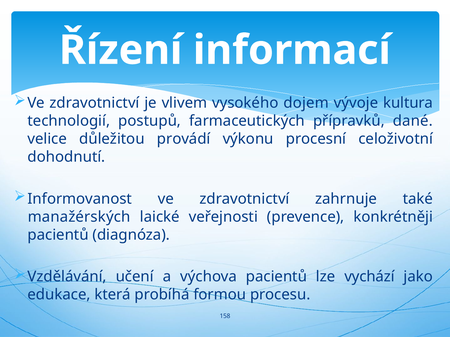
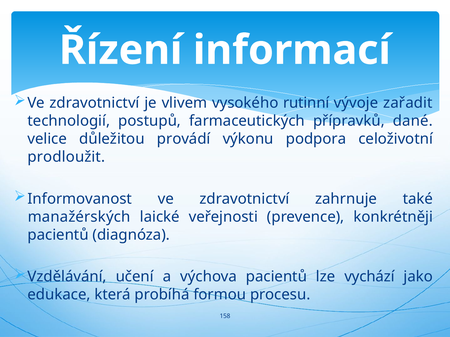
dojem: dojem -> rutinní (306, 103)
kultura: kultura -> zařadit (408, 103)
procesní: procesní -> podpora (316, 139)
dohodnutí: dohodnutí -> prodloužit (66, 157)
